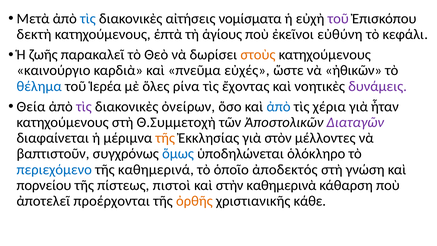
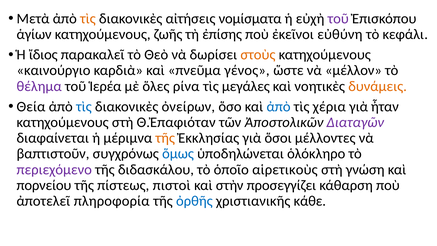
τὶς colour: blue -> orange (88, 19)
δεκτὴ: δεκτὴ -> ἁγίων (34, 34)
ἑπτὰ: ἑπτὰ -> ζωῆς (168, 34)
ἁγίους: ἁγίους -> ἐπίσης (222, 34)
ζωῆς: ζωῆς -> ἴδιος (43, 55)
εὐχές: εὐχές -> γένος (247, 70)
ἠθικῶν: ἠθικῶν -> μέλλον (353, 70)
θέλημα colour: blue -> purple (39, 86)
ἔχοντας: ἔχοντας -> μεγάλες (246, 86)
δυνάμεις colour: purple -> orange (378, 86)
τὶς colour: purple -> blue (84, 106)
Θ.Συμμετοχὴ: Θ.Συμμετοχὴ -> Θ.Ἐπαφιόταν (176, 122)
στὸν: στὸν -> ὅσοι (278, 138)
περιεχόμενο colour: blue -> purple (54, 169)
καθημερινά: καθημερινά -> διδασκάλου (156, 169)
ἀποδεκτός: ἀποδεκτός -> αἱρετικοὺς (285, 169)
καθημερινὰ: καθημερινὰ -> προσεγγίζει (281, 185)
προέρχονται: προέρχονται -> πληροφορία (112, 201)
ὀρθῆς colour: orange -> blue (194, 201)
